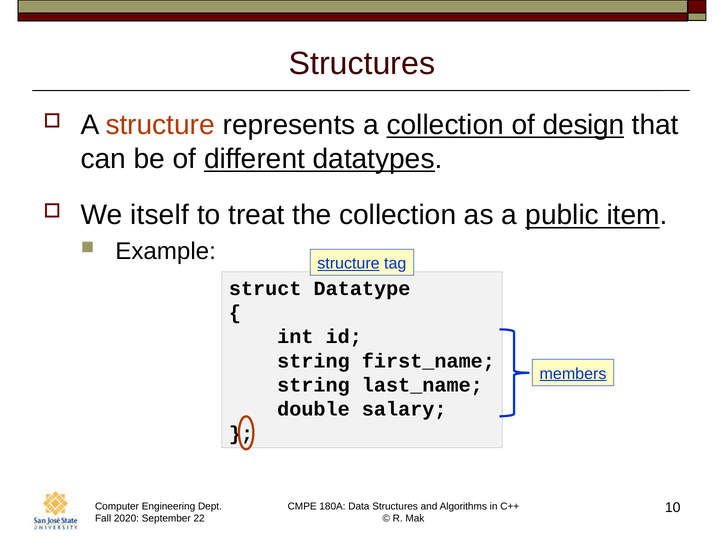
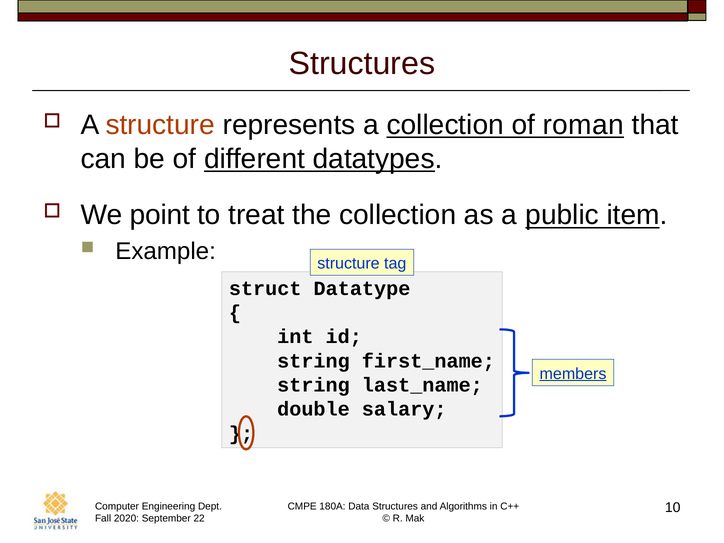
design: design -> roman (583, 125)
itself: itself -> point (160, 215)
structure underline: present -> none (348, 263)
